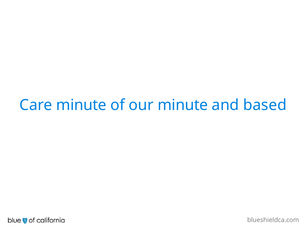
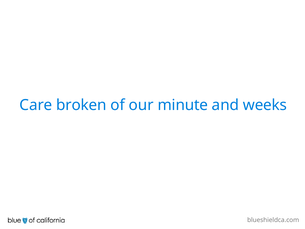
Care minute: minute -> broken (81, 105)
based: based -> weeks (265, 105)
